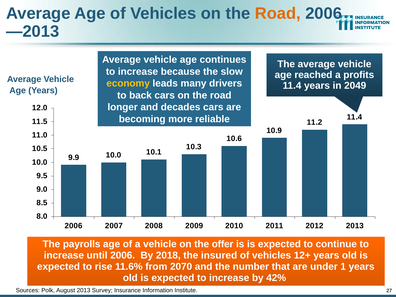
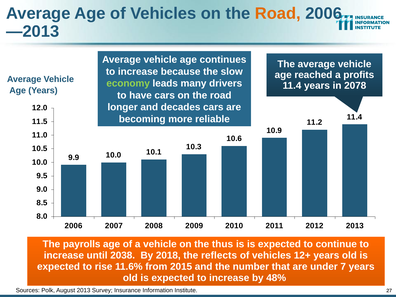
economy colour: yellow -> light green (128, 83)
2049: 2049 -> 2078 (355, 86)
back: back -> have (140, 95)
offer: offer -> thus (223, 244)
until 2006: 2006 -> 2038 (123, 255)
insured: insured -> reflects (219, 255)
2070: 2070 -> 2015 (181, 267)
1: 1 -> 7 (343, 267)
42%: 42% -> 48% (276, 278)
